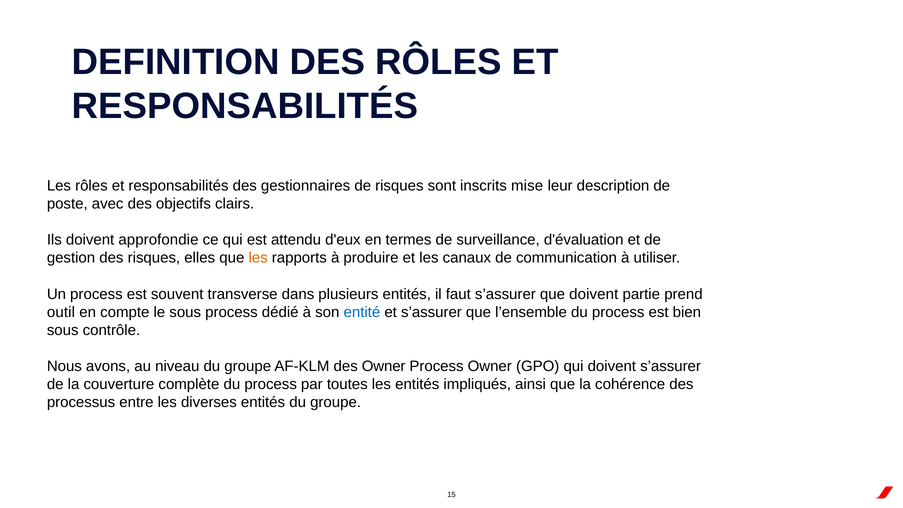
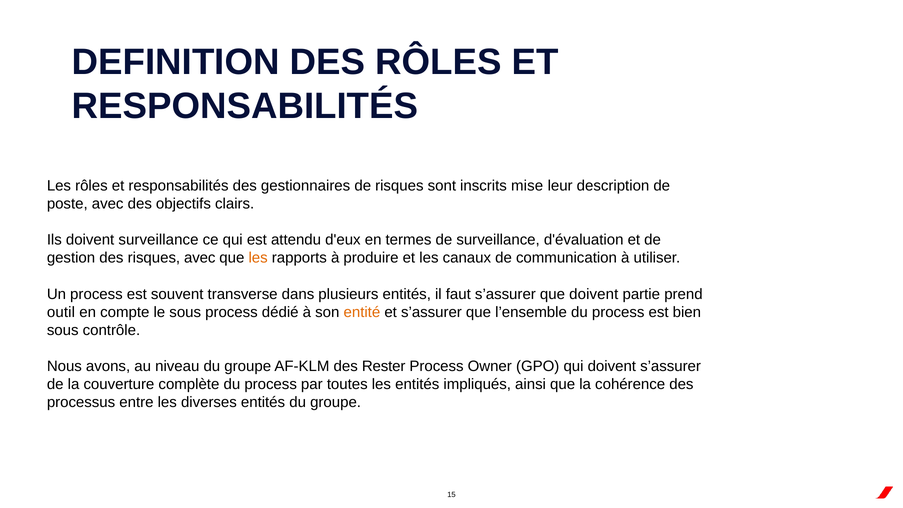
doivent approfondie: approfondie -> surveillance (158, 240)
risques elles: elles -> avec (200, 258)
entité colour: blue -> orange (362, 312)
des Owner: Owner -> Rester (384, 366)
